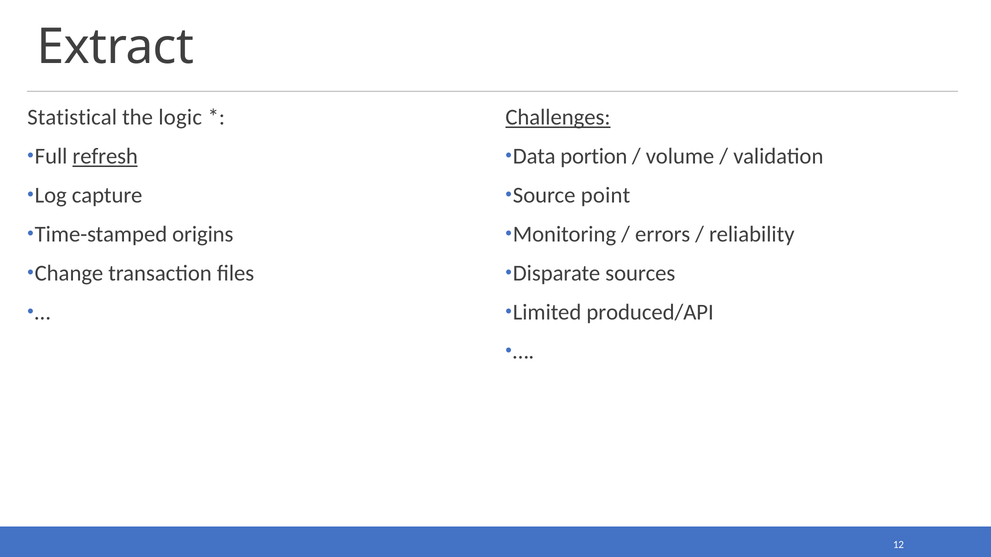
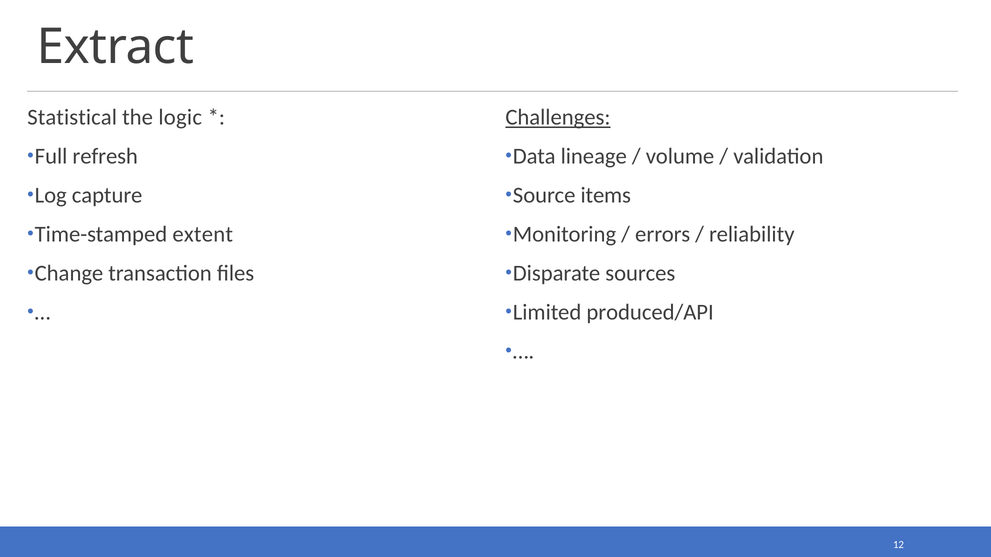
refresh underline: present -> none (105, 156)
portion: portion -> lineage (594, 156)
point: point -> items (606, 195)
origins: origins -> extent (203, 234)
